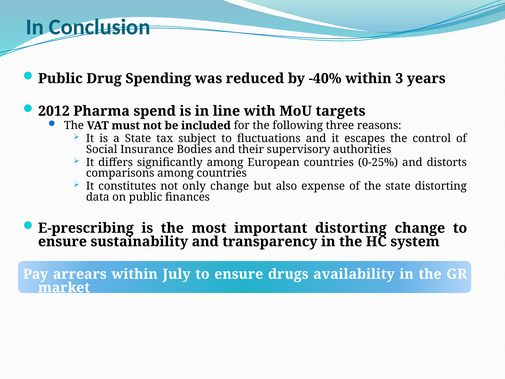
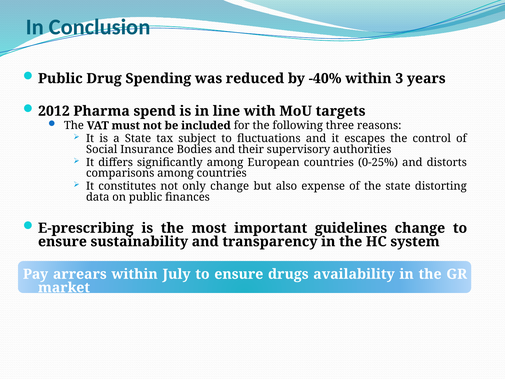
important distorting: distorting -> guidelines (351, 228)
